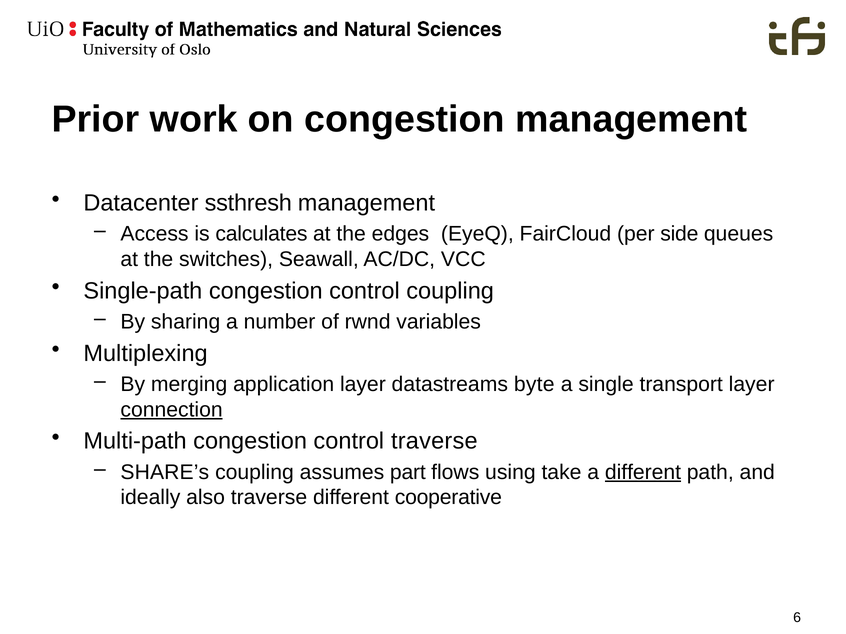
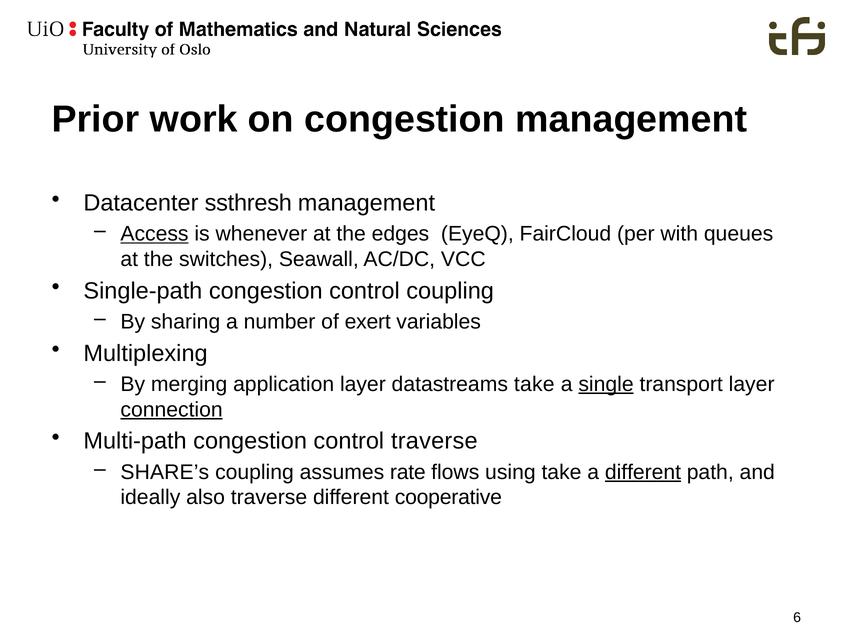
Access underline: none -> present (155, 234)
calculates: calculates -> whenever (261, 234)
side: side -> with (679, 234)
rwnd: rwnd -> exert (368, 322)
datastreams byte: byte -> take (534, 385)
single underline: none -> present (606, 385)
part: part -> rate (408, 472)
